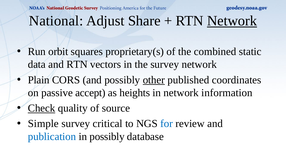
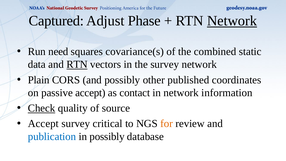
National: National -> Captured (56, 21)
Share: Share -> Phase (144, 21)
orbit: orbit -> need (58, 52)
proprietary(s: proprietary(s -> covariance(s (135, 52)
RTN underline: none -> present (77, 64)
other underline: present -> none (154, 80)
heights: heights -> contact (135, 93)
Simple: Simple -> Accept (43, 124)
for colour: blue -> orange (167, 124)
